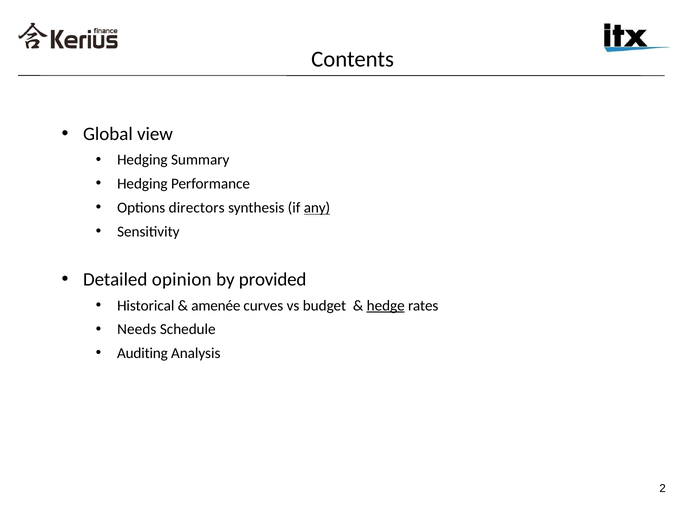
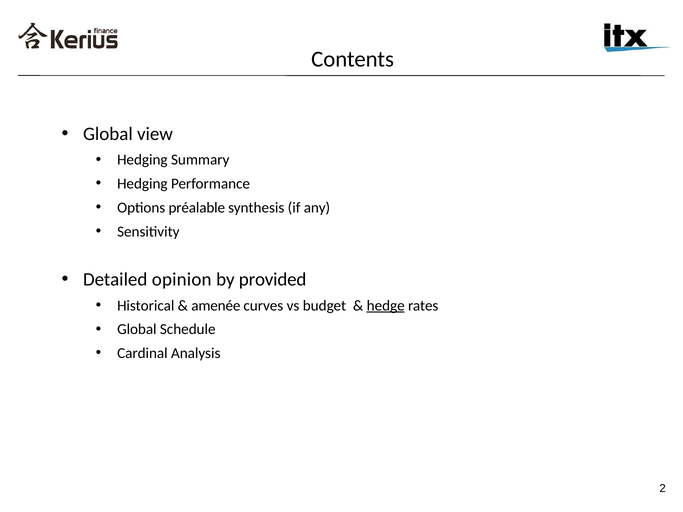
directors: directors -> préalable (197, 208)
any underline: present -> none (317, 208)
Needs: Needs -> Global (137, 330)
Auditing: Auditing -> Cardinal (142, 354)
